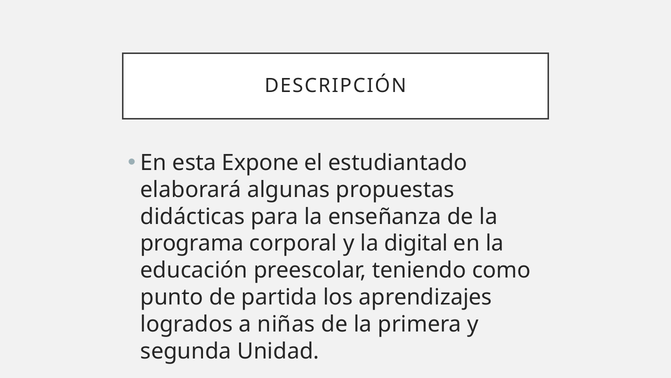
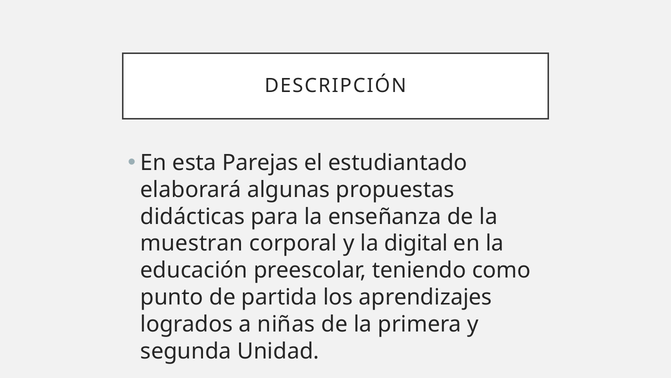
Expone: Expone -> Parejas (260, 163)
programa: programa -> muestran (192, 243)
